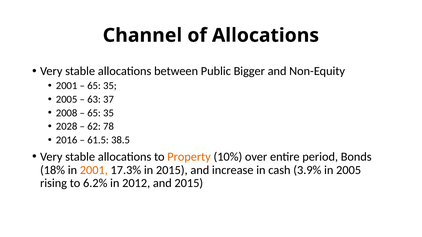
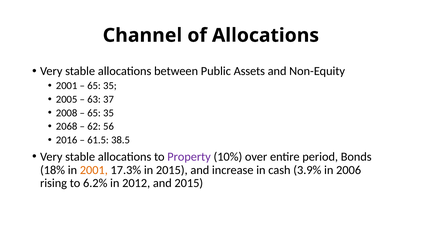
Bigger: Bigger -> Assets (249, 71)
2028: 2028 -> 2068 (67, 127)
78: 78 -> 56 (109, 127)
Property colour: orange -> purple (189, 157)
in 2005: 2005 -> 2006 (349, 170)
